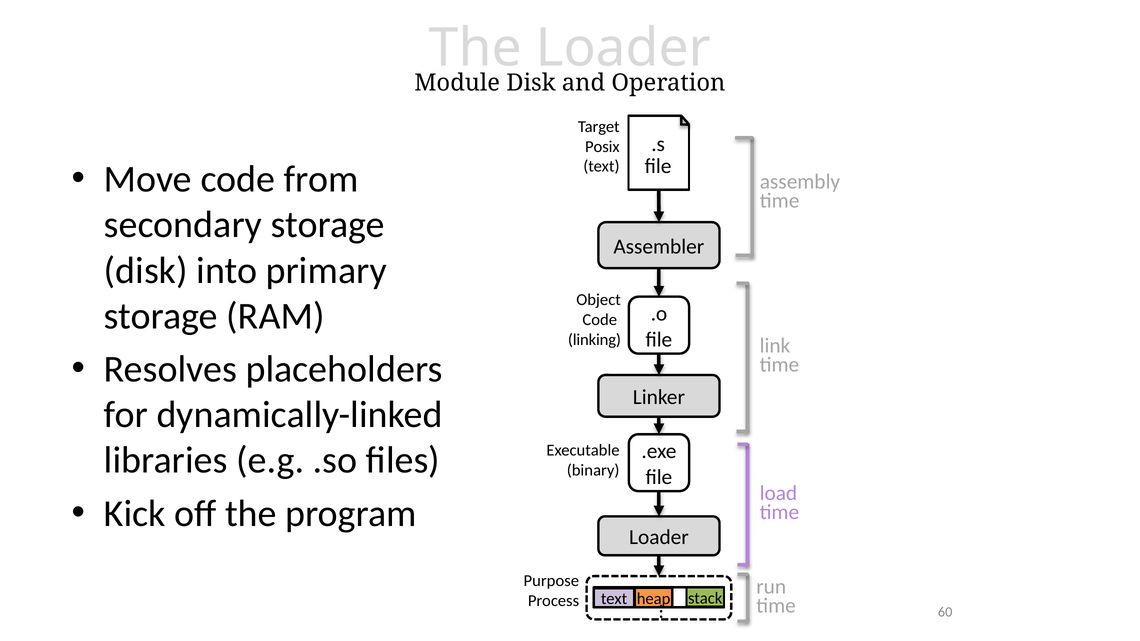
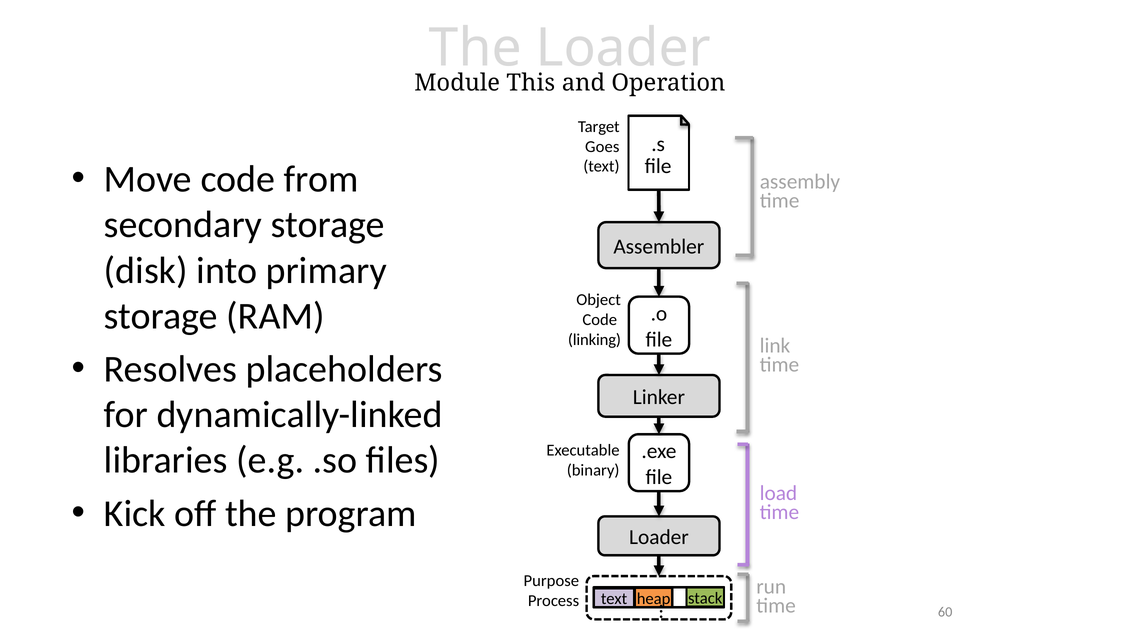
Disk: Disk -> This (531, 83)
Posix: Posix -> Goes (602, 147)
